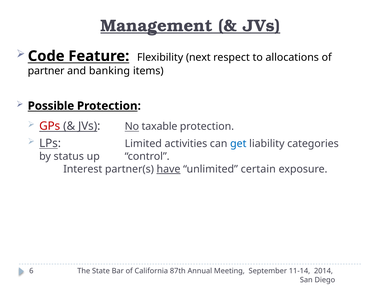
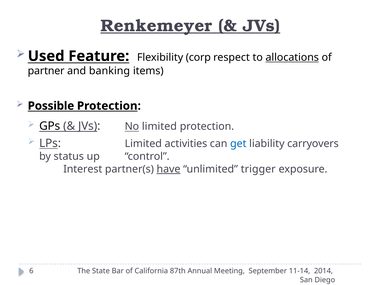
Management: Management -> Renkemeyer (156, 26)
Code: Code -> Used (46, 56)
next: next -> corp (198, 57)
allocations underline: none -> present (292, 57)
GPs colour: red -> black (50, 126)
No taxable: taxable -> limited (159, 126)
categories: categories -> carryovers (313, 144)
certain: certain -> trigger (258, 169)
